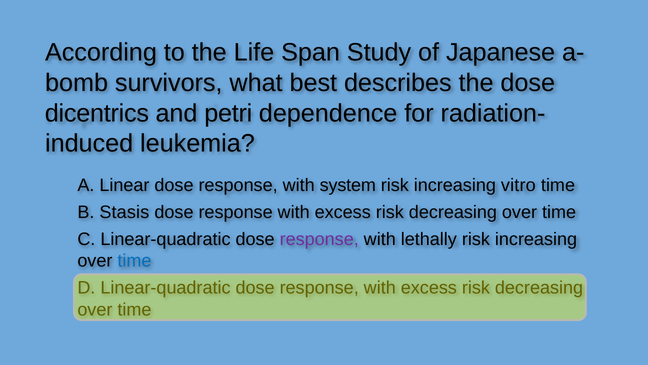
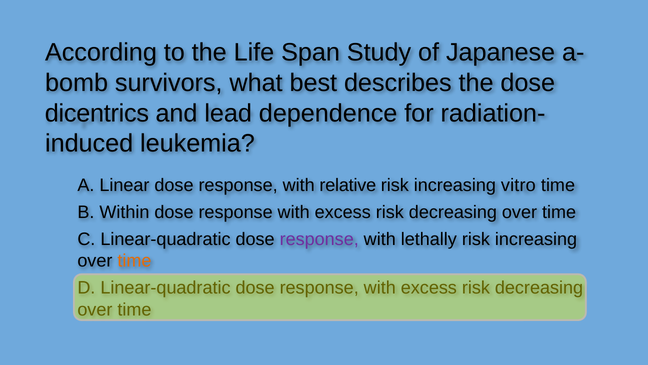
petri: petri -> lead (228, 113)
system: system -> relative (348, 185)
Stasis: Stasis -> Within (124, 212)
time colour: blue -> orange (134, 261)
